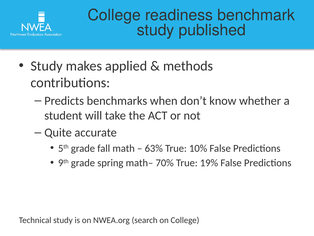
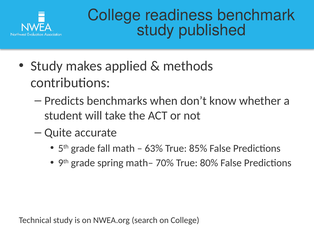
10%: 10% -> 85% (198, 148)
19%: 19% -> 80% (209, 163)
